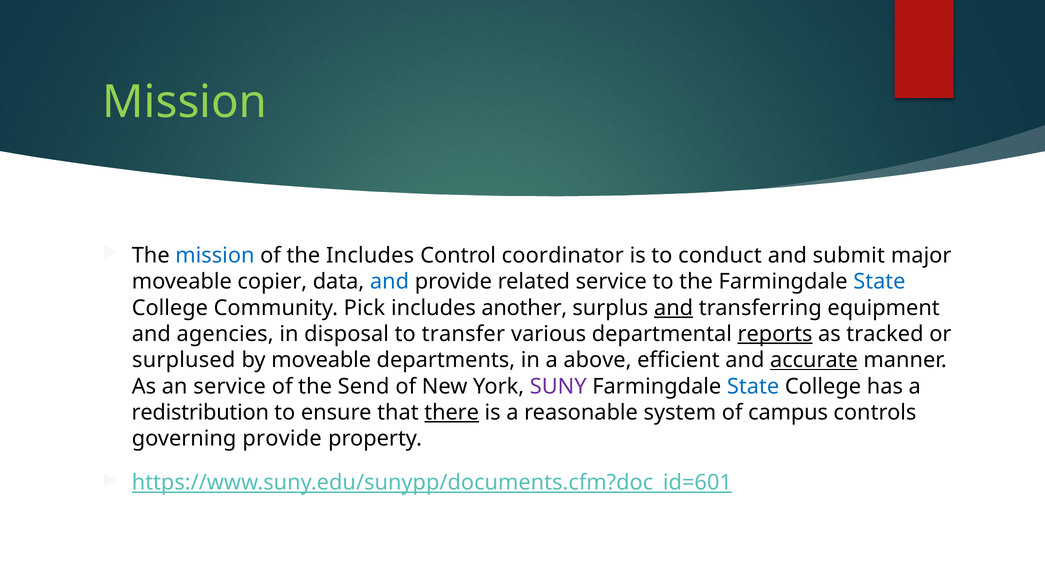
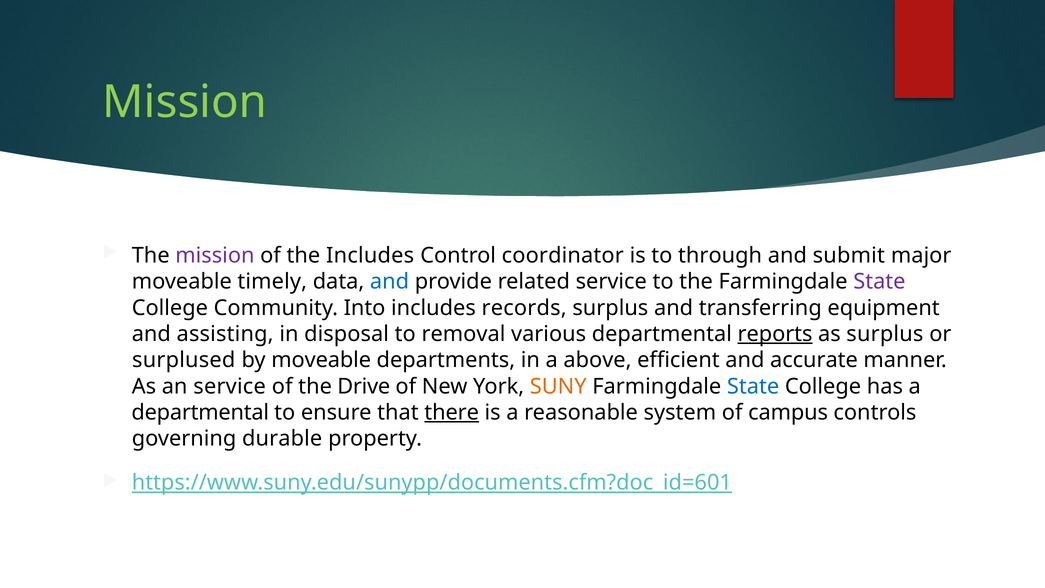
mission colour: blue -> purple (215, 255)
conduct: conduct -> through (720, 255)
copier: copier -> timely (272, 282)
State colour: blue -> purple (879, 282)
Pick: Pick -> Into (365, 308)
another: another -> records (524, 308)
and underline: present -> none (674, 308)
agencies: agencies -> assisting (225, 334)
transfer: transfer -> removal (463, 334)
as tracked: tracked -> surplus (885, 334)
accurate underline: present -> none (814, 360)
Send: Send -> Drive (364, 386)
SUNY colour: purple -> orange (558, 386)
redistribution: redistribution -> departmental (200, 412)
governing provide: provide -> durable (282, 439)
